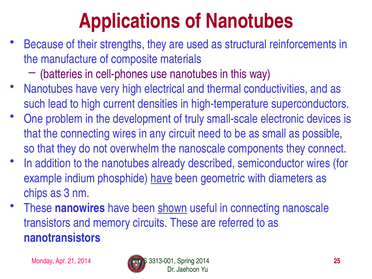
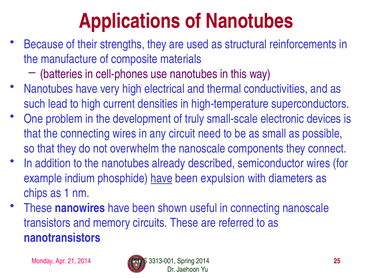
geometric: geometric -> expulsion (223, 178)
3: 3 -> 1 (67, 193)
shown underline: present -> none (172, 208)
